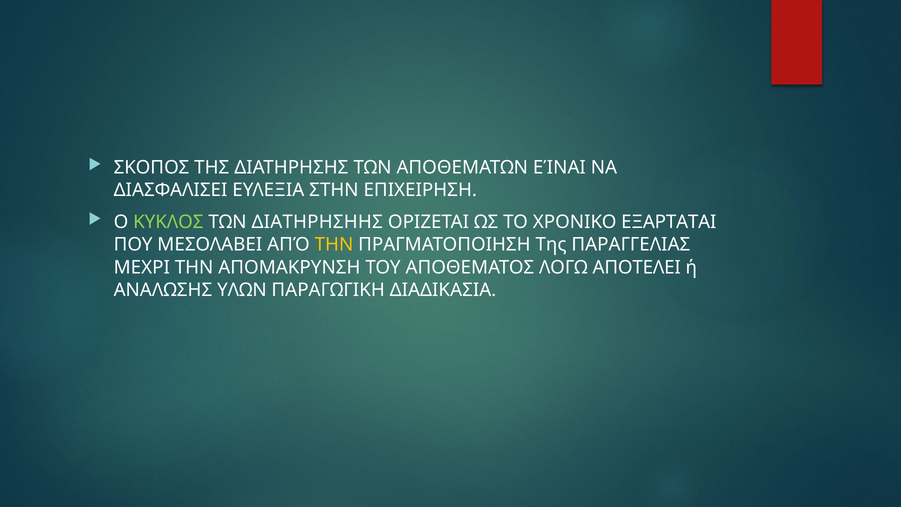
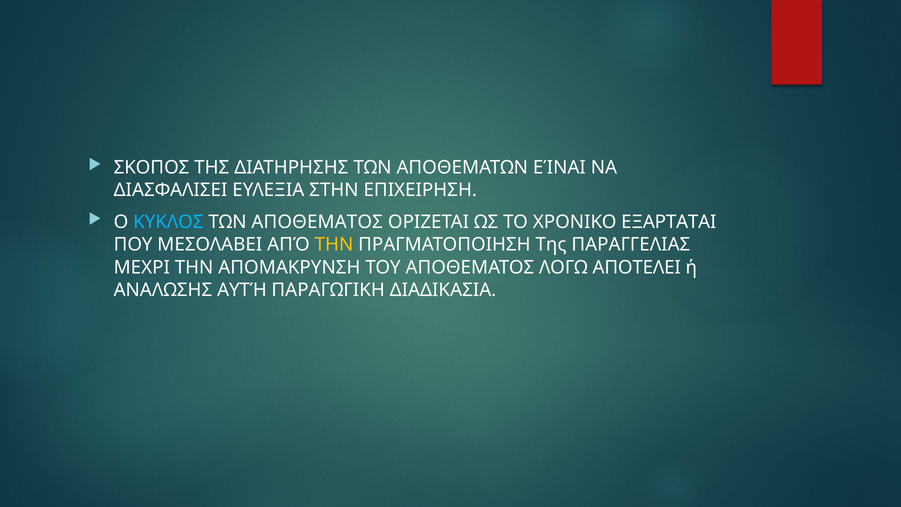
ΚΥΚΛΟΣ colour: light green -> light blue (168, 222)
ΤΩΝ ΔΙΑΤΗΡΗΣΗΗΣ: ΔΙΑΤΗΡΗΣΗΗΣ -> ΑΠΟΘΕΜΑΤΟΣ (317, 222)
ΥΛΩΝ: ΥΛΩΝ -> ΑΥΤΉ (242, 290)
